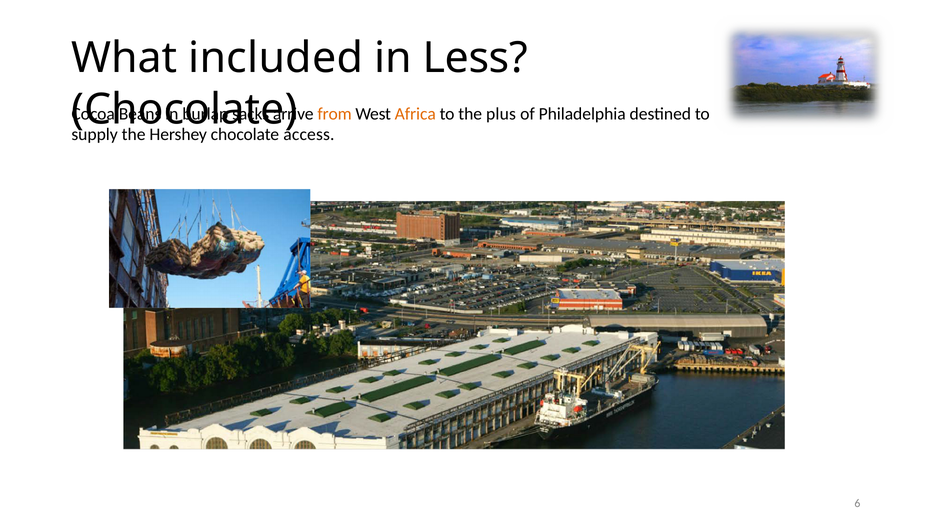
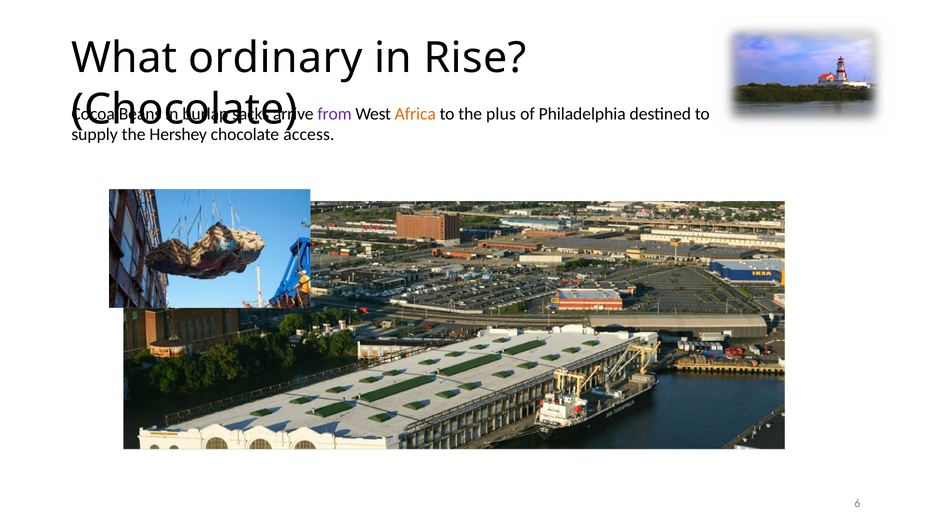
included: included -> ordinary (276, 58)
Less: Less -> Rise (475, 58)
from colour: orange -> purple (335, 114)
